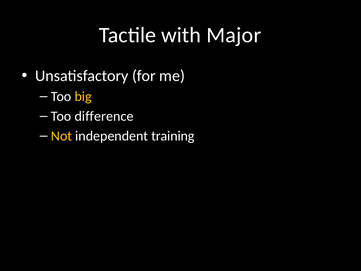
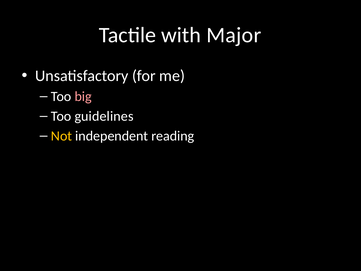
big colour: yellow -> pink (83, 96)
difference: difference -> guidelines (104, 116)
training: training -> reading (173, 136)
